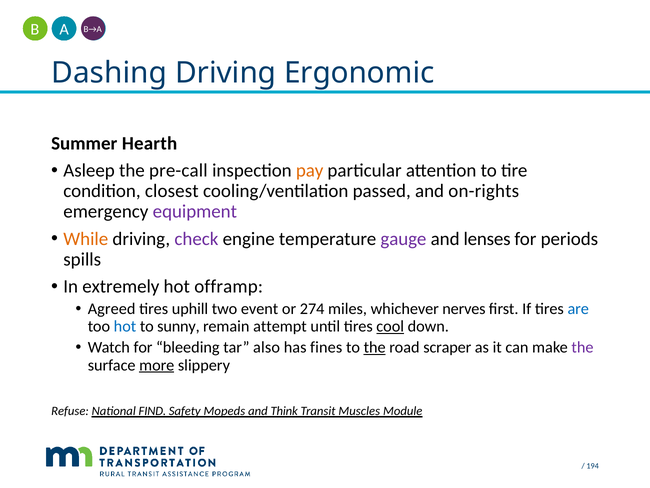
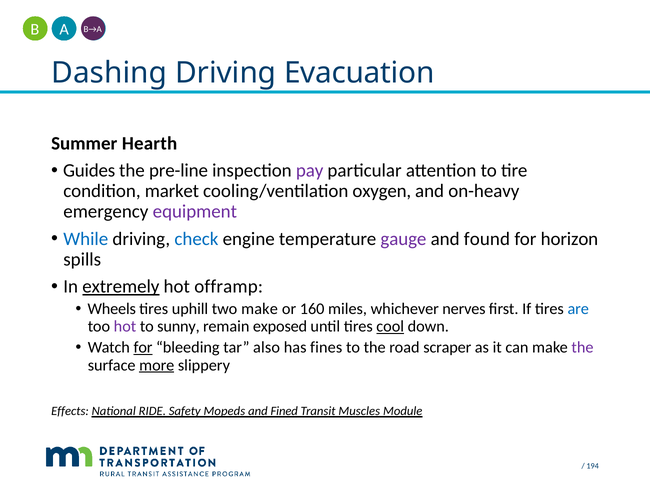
Ergonomic: Ergonomic -> Evacuation (359, 73)
Asleep: Asleep -> Guides (89, 170)
pre-call: pre-call -> pre-line (178, 170)
pay colour: orange -> purple (310, 170)
closest: closest -> market (172, 191)
passed: passed -> oxygen (382, 191)
on-rights: on-rights -> on-heavy (484, 191)
While colour: orange -> blue (86, 239)
check colour: purple -> blue (196, 239)
lenses: lenses -> found (487, 239)
periods: periods -> horizon (569, 239)
extremely underline: none -> present (121, 286)
Agreed: Agreed -> Wheels (112, 309)
two event: event -> make (260, 309)
274: 274 -> 160 (312, 309)
hot colour: blue -> purple (125, 326)
attempt: attempt -> exposed (280, 326)
for underline: none -> present (143, 347)
the underline: present -> none (375, 347)
Refuse: Refuse -> Effects (70, 411)
FIND: FIND -> RIDE (152, 411)
Think: Think -> Fined (284, 411)
